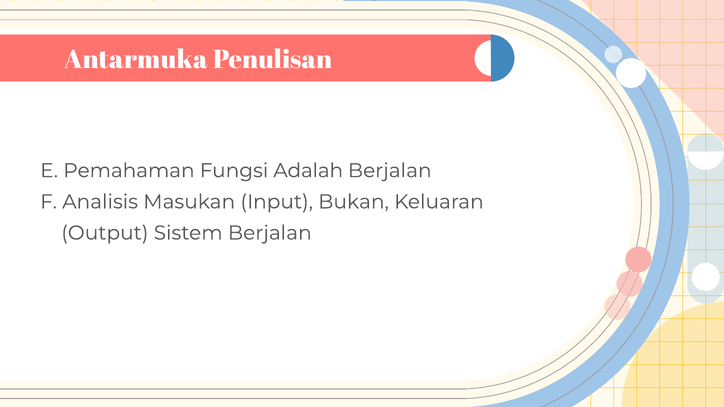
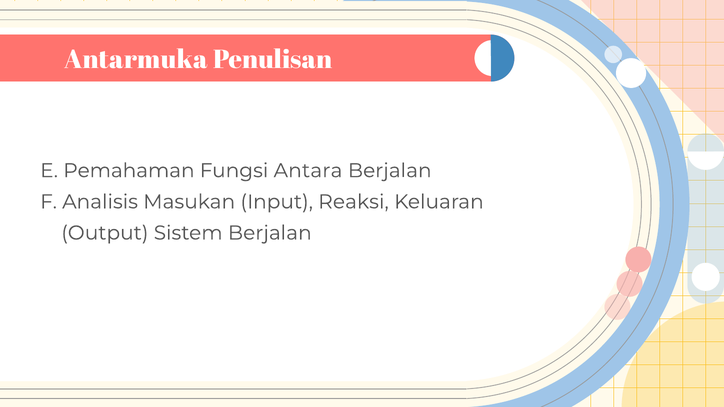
Adalah: Adalah -> Antara (308, 171)
Bukan: Bukan -> Reaksi (353, 202)
